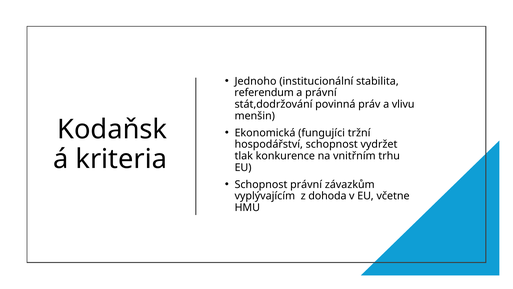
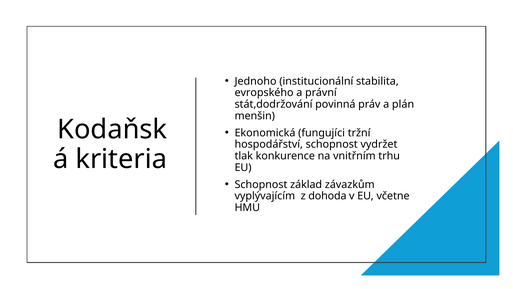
referendum: referendum -> evropského (264, 93)
vlivu: vlivu -> plán (403, 104)
Schopnost právní: právní -> základ (306, 184)
